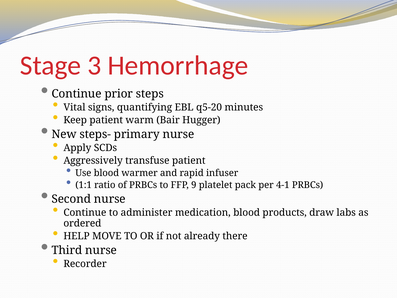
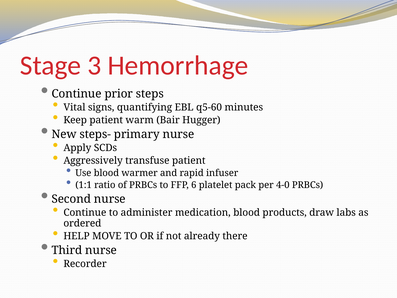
q5-20: q5-20 -> q5-60 (209, 107)
9: 9 -> 6 (194, 185)
4-1: 4-1 -> 4-0 (283, 185)
